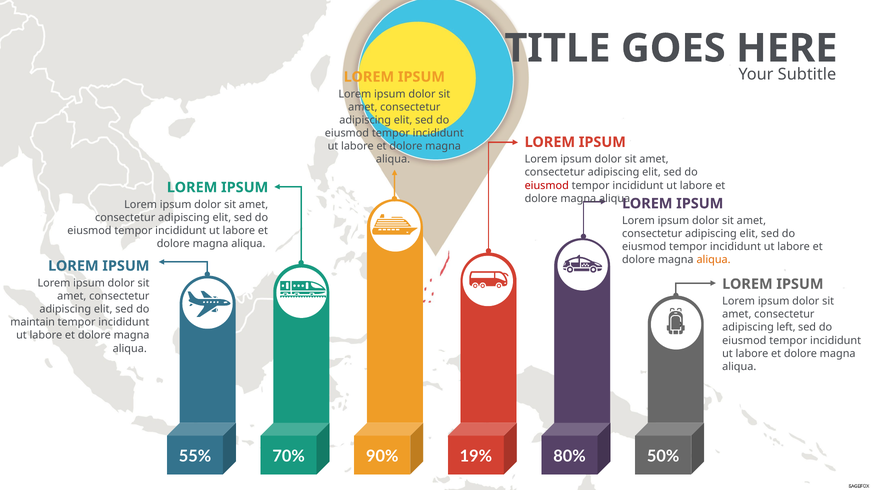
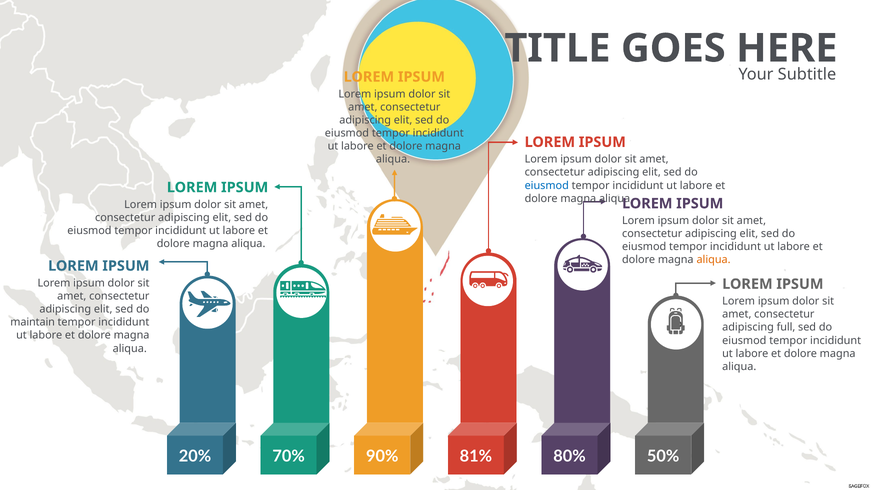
eiusmod colour: red -> blue (547, 185)
left: left -> full (786, 327)
55%: 55% -> 20% (195, 456)
19%: 19% -> 81% (476, 456)
